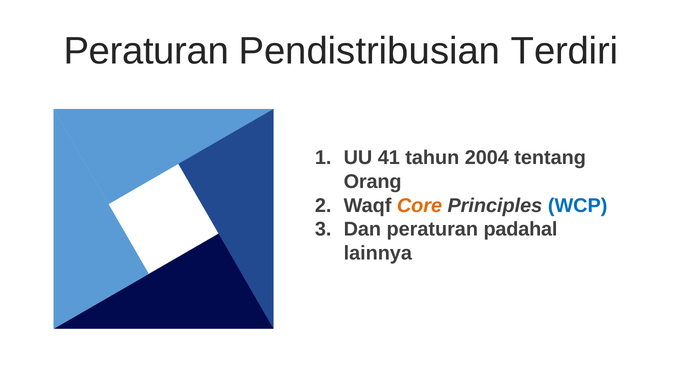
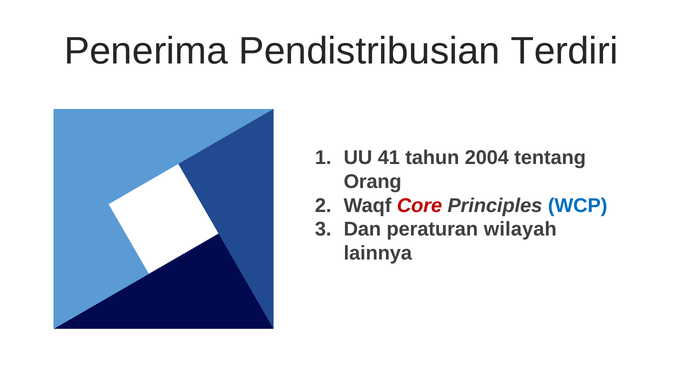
Peraturan: Peraturan -> Penerima (146, 51)
Core colour: orange -> red (419, 206)
padahal: padahal -> wilayah (520, 229)
